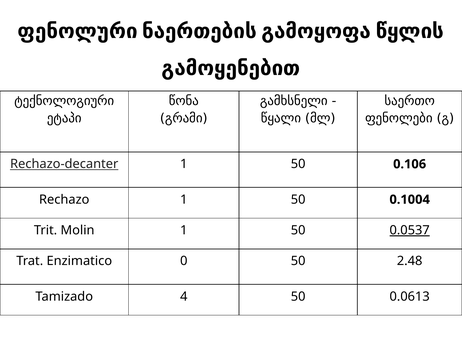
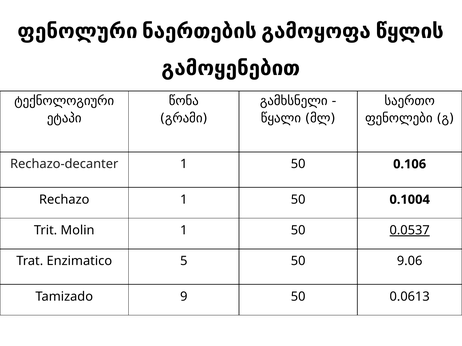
Rechazo-decanter underline: present -> none (64, 164)
0: 0 -> 5 (184, 261)
2.48: 2.48 -> 9.06 (410, 261)
4: 4 -> 9 (184, 297)
